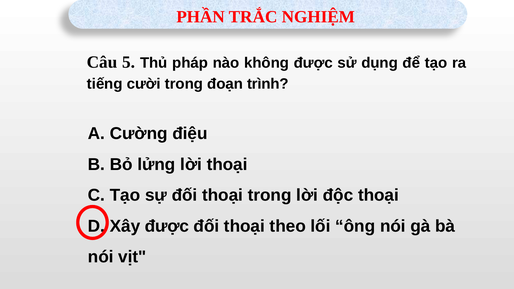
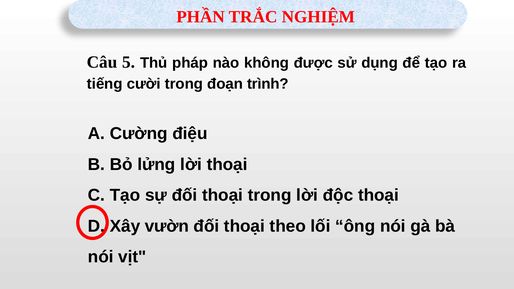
Xây được: được -> vườn (167, 226)
